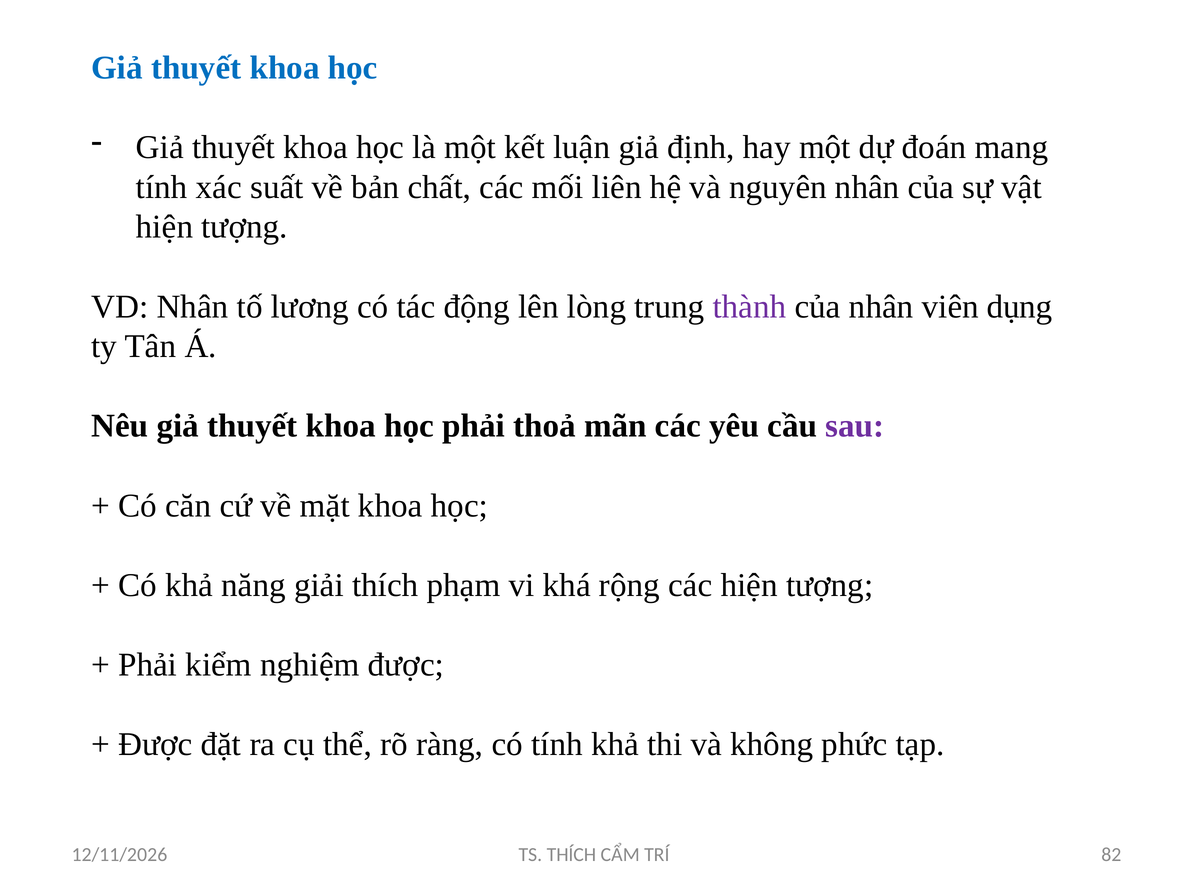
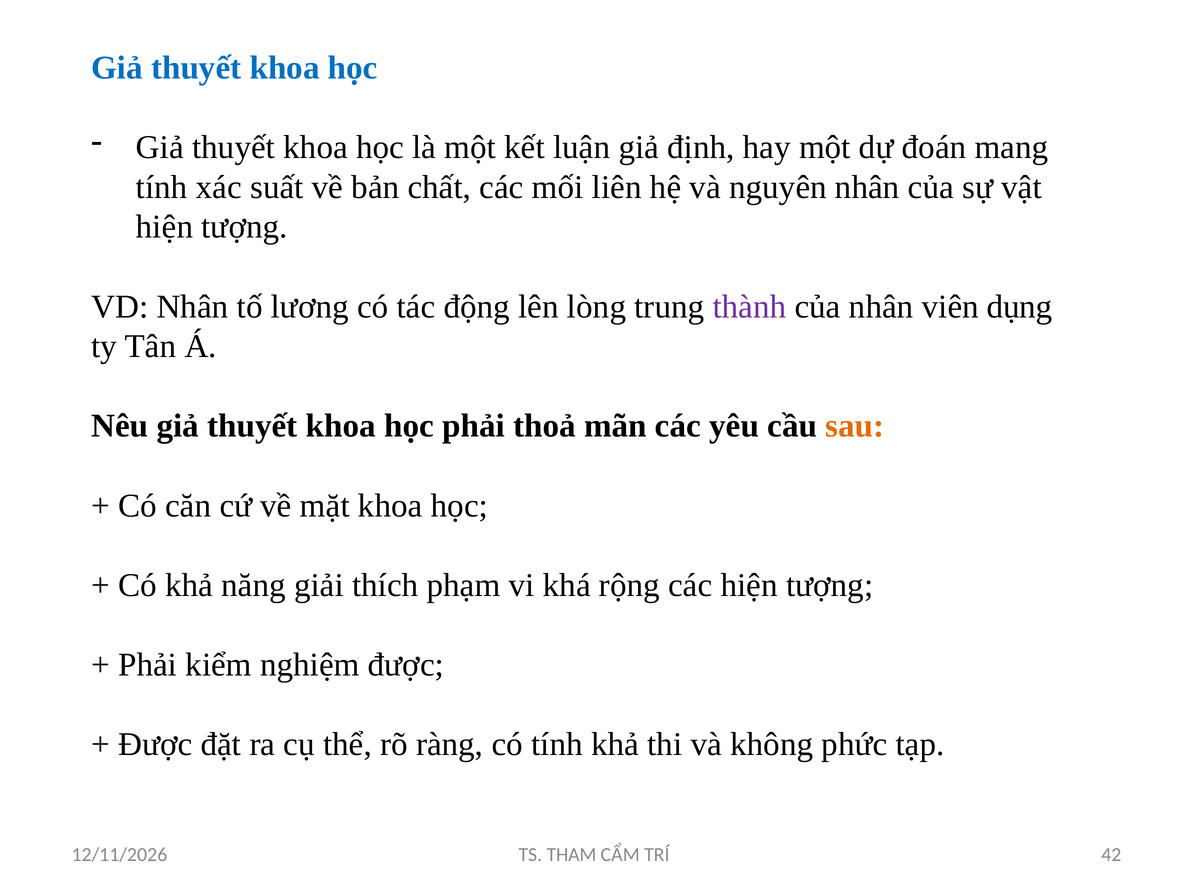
sau colour: purple -> orange (855, 426)
TS THÍCH: THÍCH -> THAM (571, 854)
82: 82 -> 42 (1111, 854)
